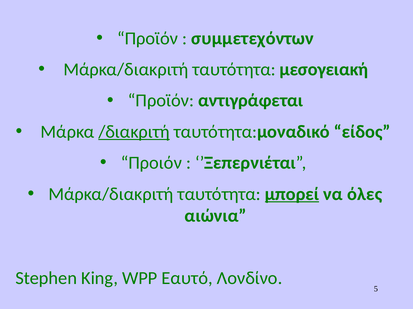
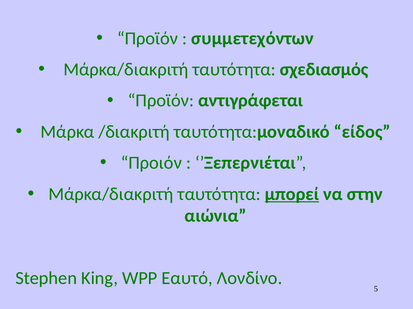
μεσογειακή: μεσογειακή -> σχεδιασμός (324, 70)
/διακριτή underline: present -> none (134, 132)
όλες: όλες -> στην (365, 194)
